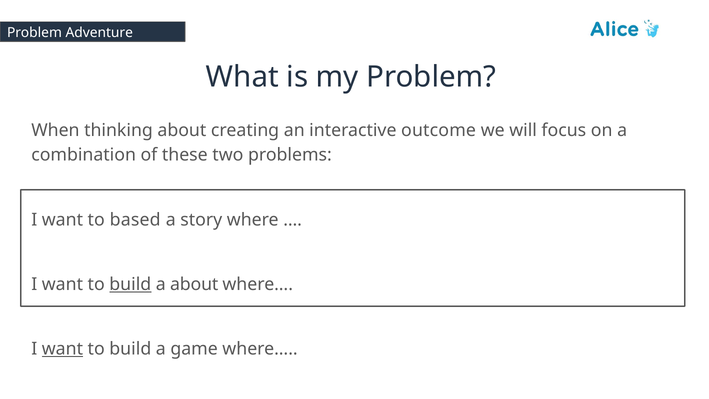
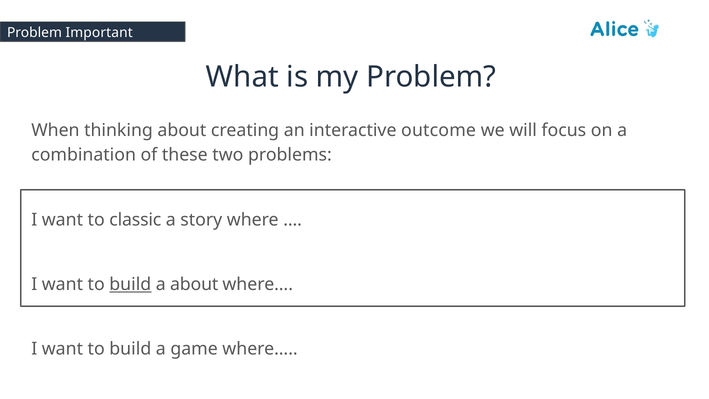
Adventure: Adventure -> Important (99, 33)
based: based -> classic (135, 220)
want underline: present -> none (62, 349)
